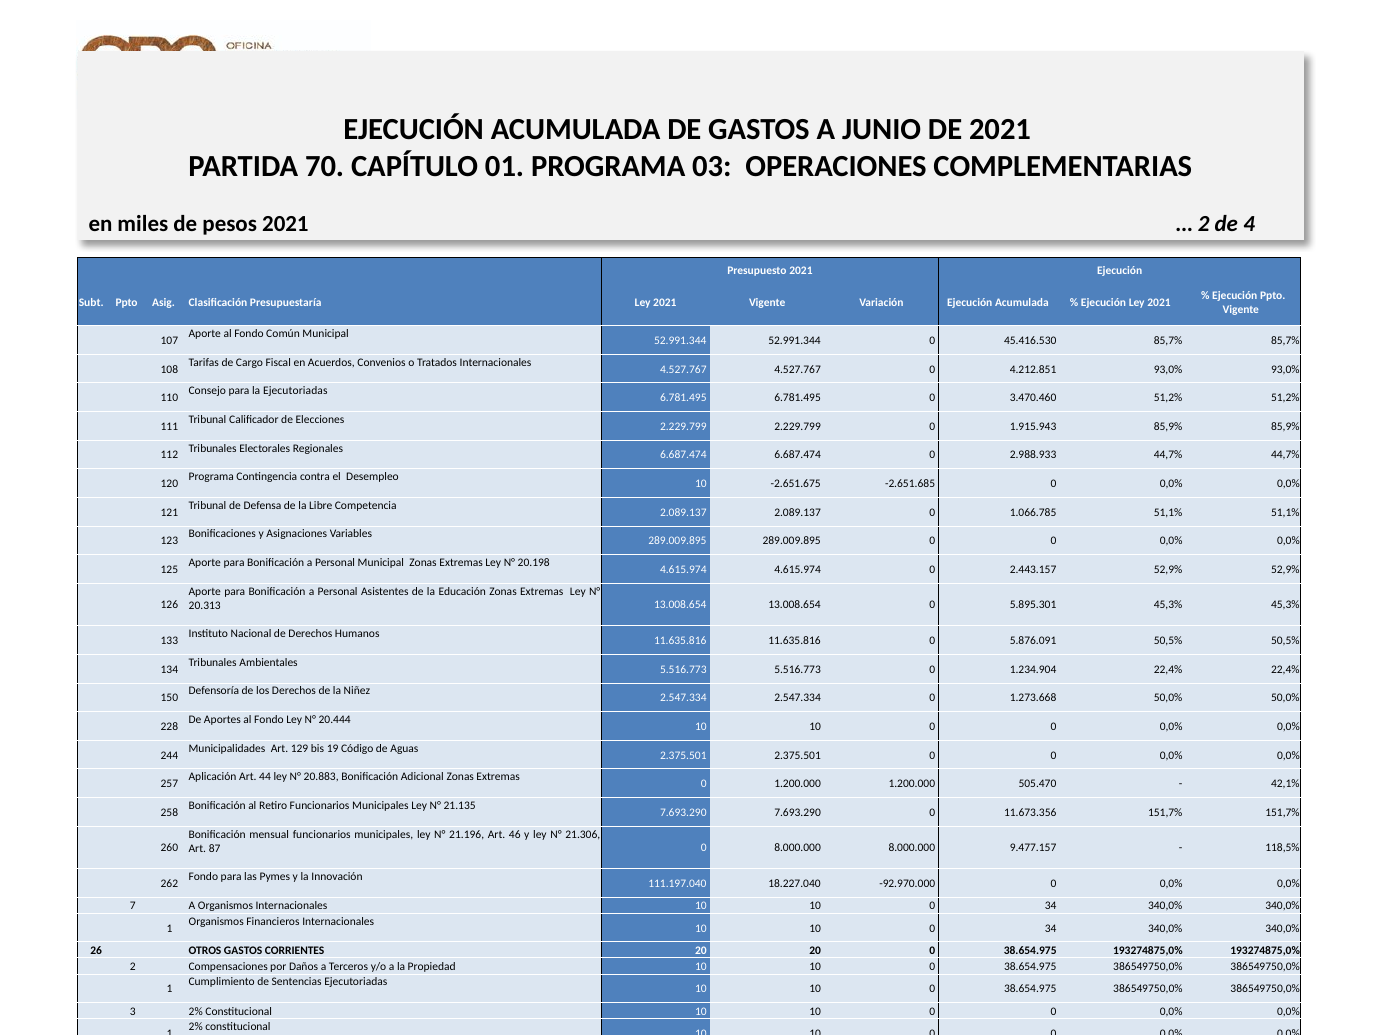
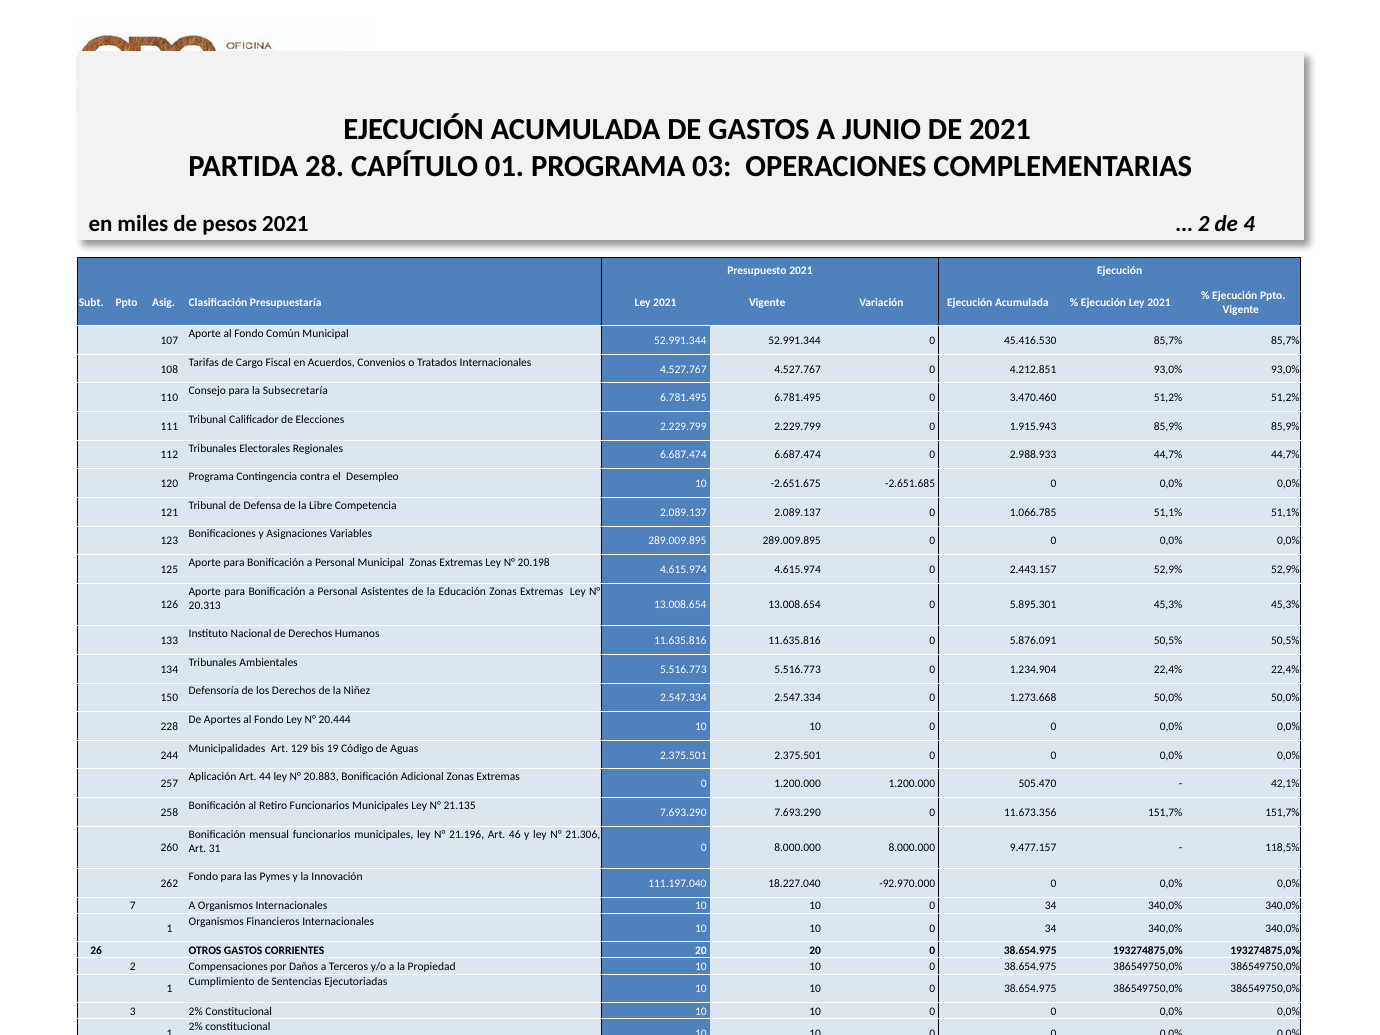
70: 70 -> 28 (325, 166)
la Ejecutoriadas: Ejecutoriadas -> Subsecretaría (295, 391)
87: 87 -> 31 (215, 848)
